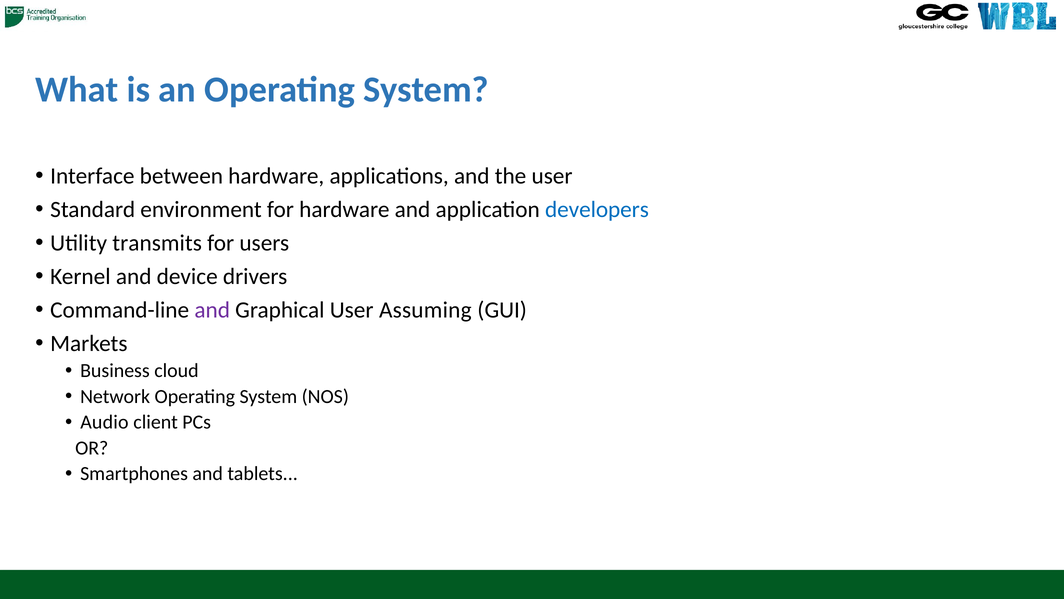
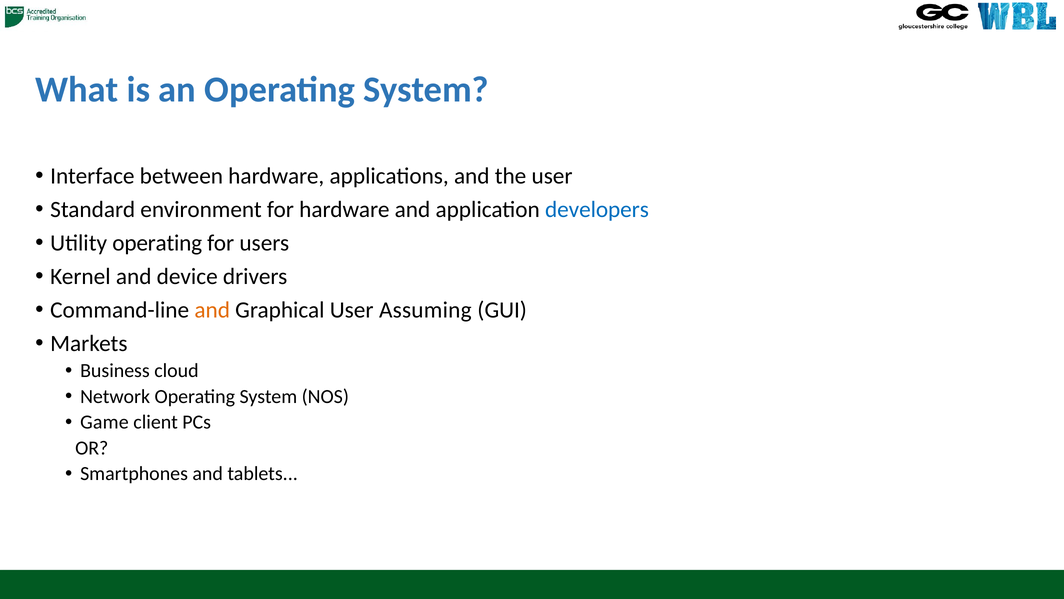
Utility transmits: transmits -> operating (157, 243)
and colour: purple -> orange (212, 310)
Audio: Audio -> Game (104, 422)
